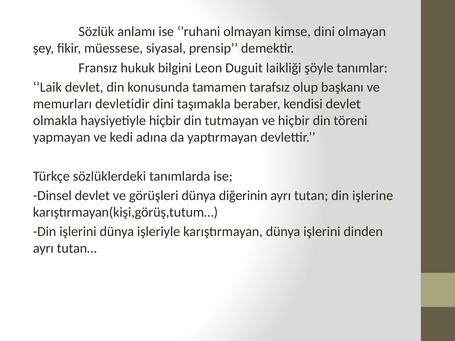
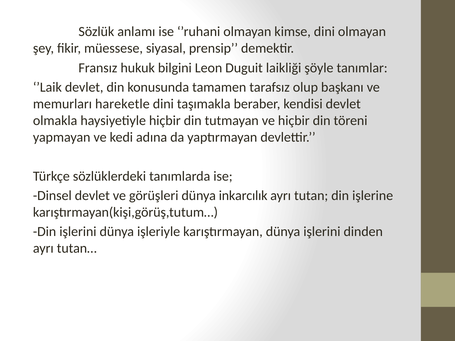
devletidir: devletidir -> hareketle (122, 104)
diğerinin: diğerinin -> inkarcılık (243, 196)
